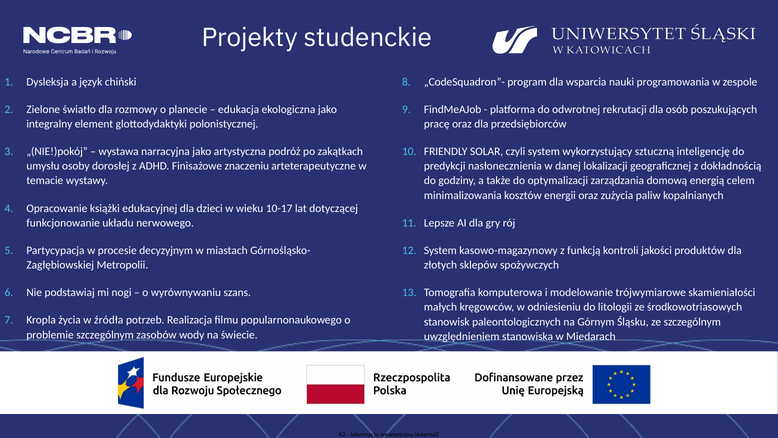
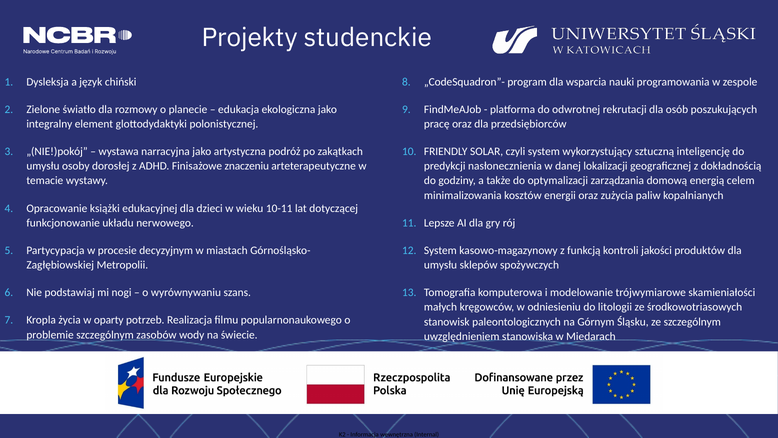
10-17: 10-17 -> 10-11 (279, 208)
złotych: złotych -> umysłu (441, 265)
źródła: źródła -> oparty (109, 320)
